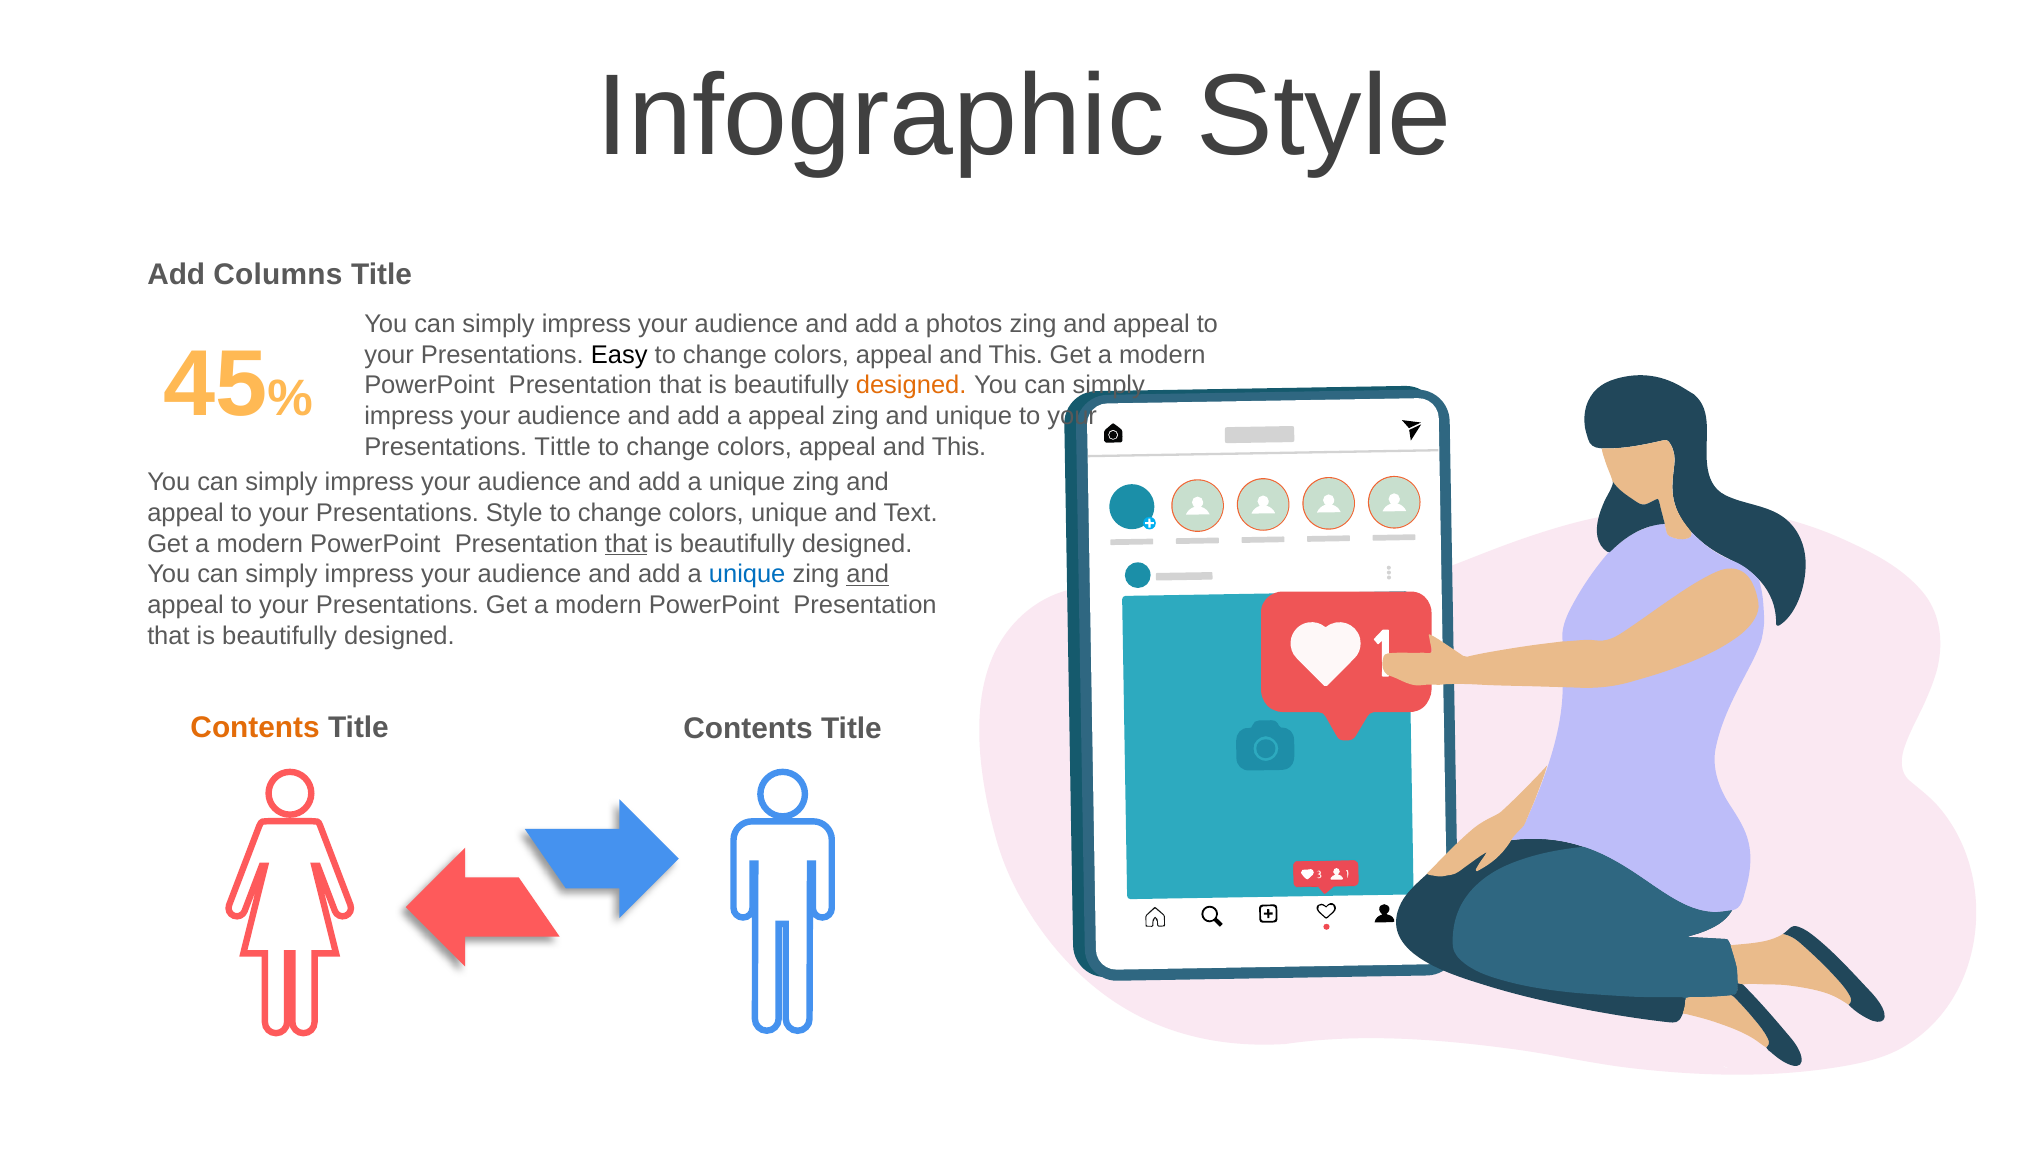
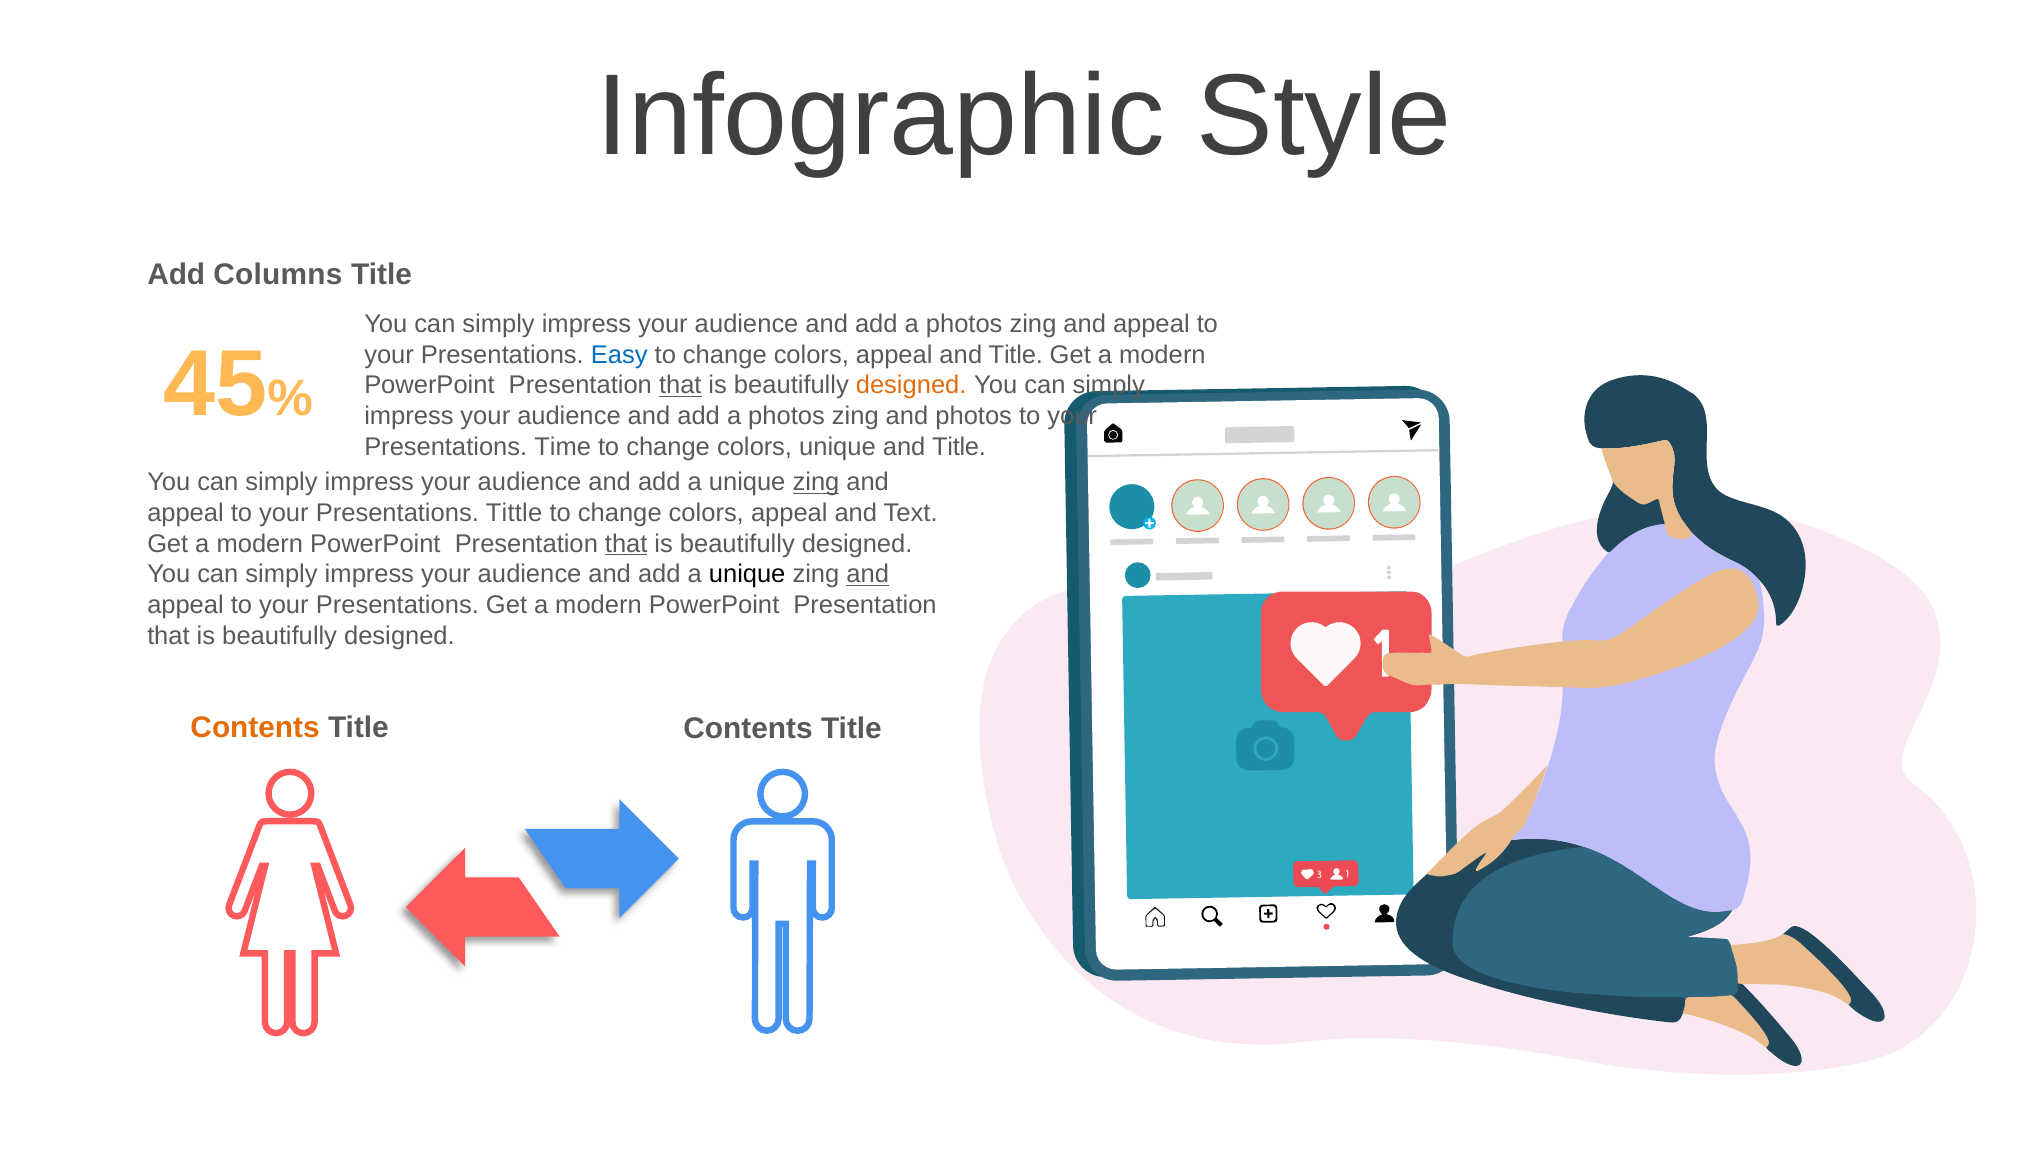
Easy colour: black -> blue (619, 355)
This: This -> Title (1016, 355)
that underline: none -> present (680, 385)
appeal: appeal -> photos (787, 416)
and unique: unique -> photos (974, 416)
Tittle: Tittle -> Time (563, 447)
appeal: appeal -> unique (837, 447)
This: This -> Title (959, 447)
zing underline: none -> present (816, 482)
Presentations Style: Style -> Tittle (514, 513)
unique: unique -> appeal (789, 513)
unique colour: blue -> black (747, 574)
